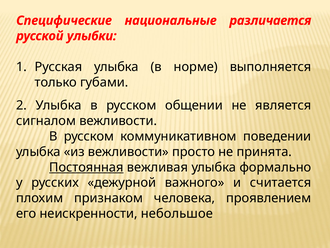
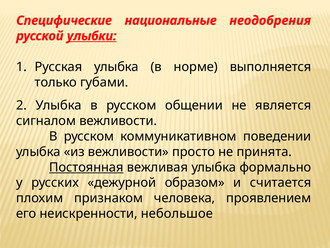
различается: различается -> неодобрения (270, 21)
улыбки underline: none -> present (92, 36)
важного: важного -> образом (195, 182)
